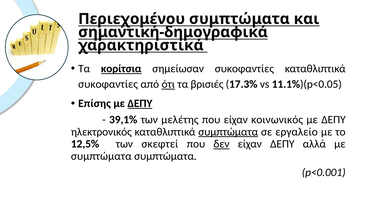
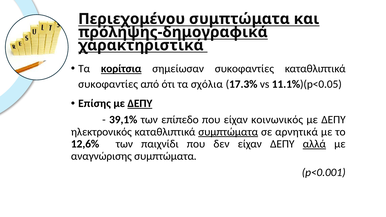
σημαντική-δημογραφικά: σημαντική-δημογραφικά -> πρόληψης-δημογραφικά (173, 32)
ότι underline: present -> none (168, 84)
βρισιές: βρισιές -> σχόλια (207, 84)
μελέτης: μελέτης -> επίπεδο (180, 120)
εργαλείο: εργαλείο -> αρνητικά (297, 132)
12,5%: 12,5% -> 12,6% (85, 144)
σκεφτεί: σκεφτεί -> παιχνίδι (160, 144)
δεν underline: present -> none (221, 144)
αλλά underline: none -> present (314, 144)
συμπτώματα: συμπτώματα -> αναγνώρισης (101, 156)
